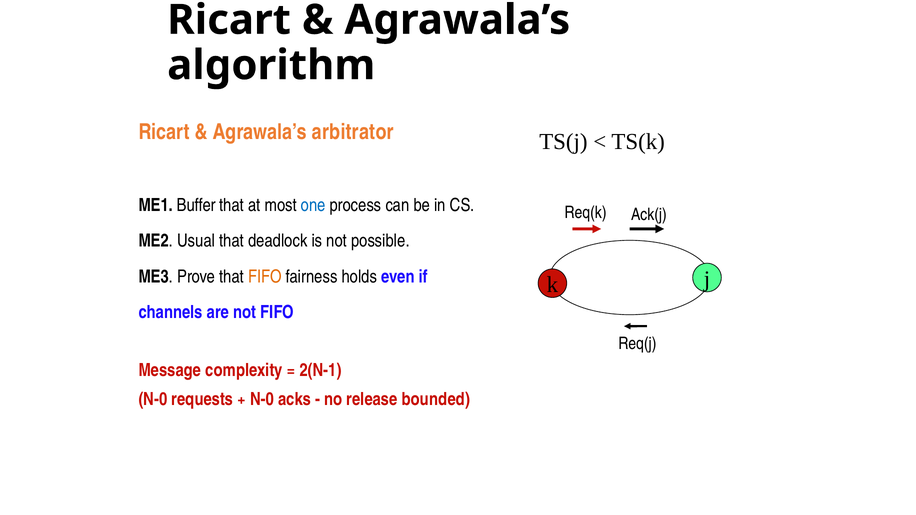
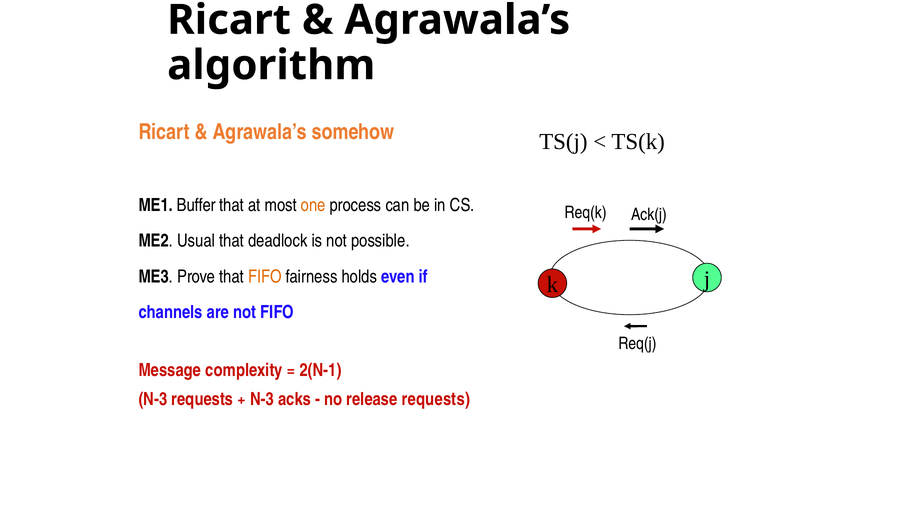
arbitrator: arbitrator -> somehow (353, 132)
one colour: blue -> orange (313, 205)
N-0: N-0 -> N-3 (153, 399)
N-0: N-0 -> N-3 (262, 399)
release bounded: bounded -> requests (436, 399)
